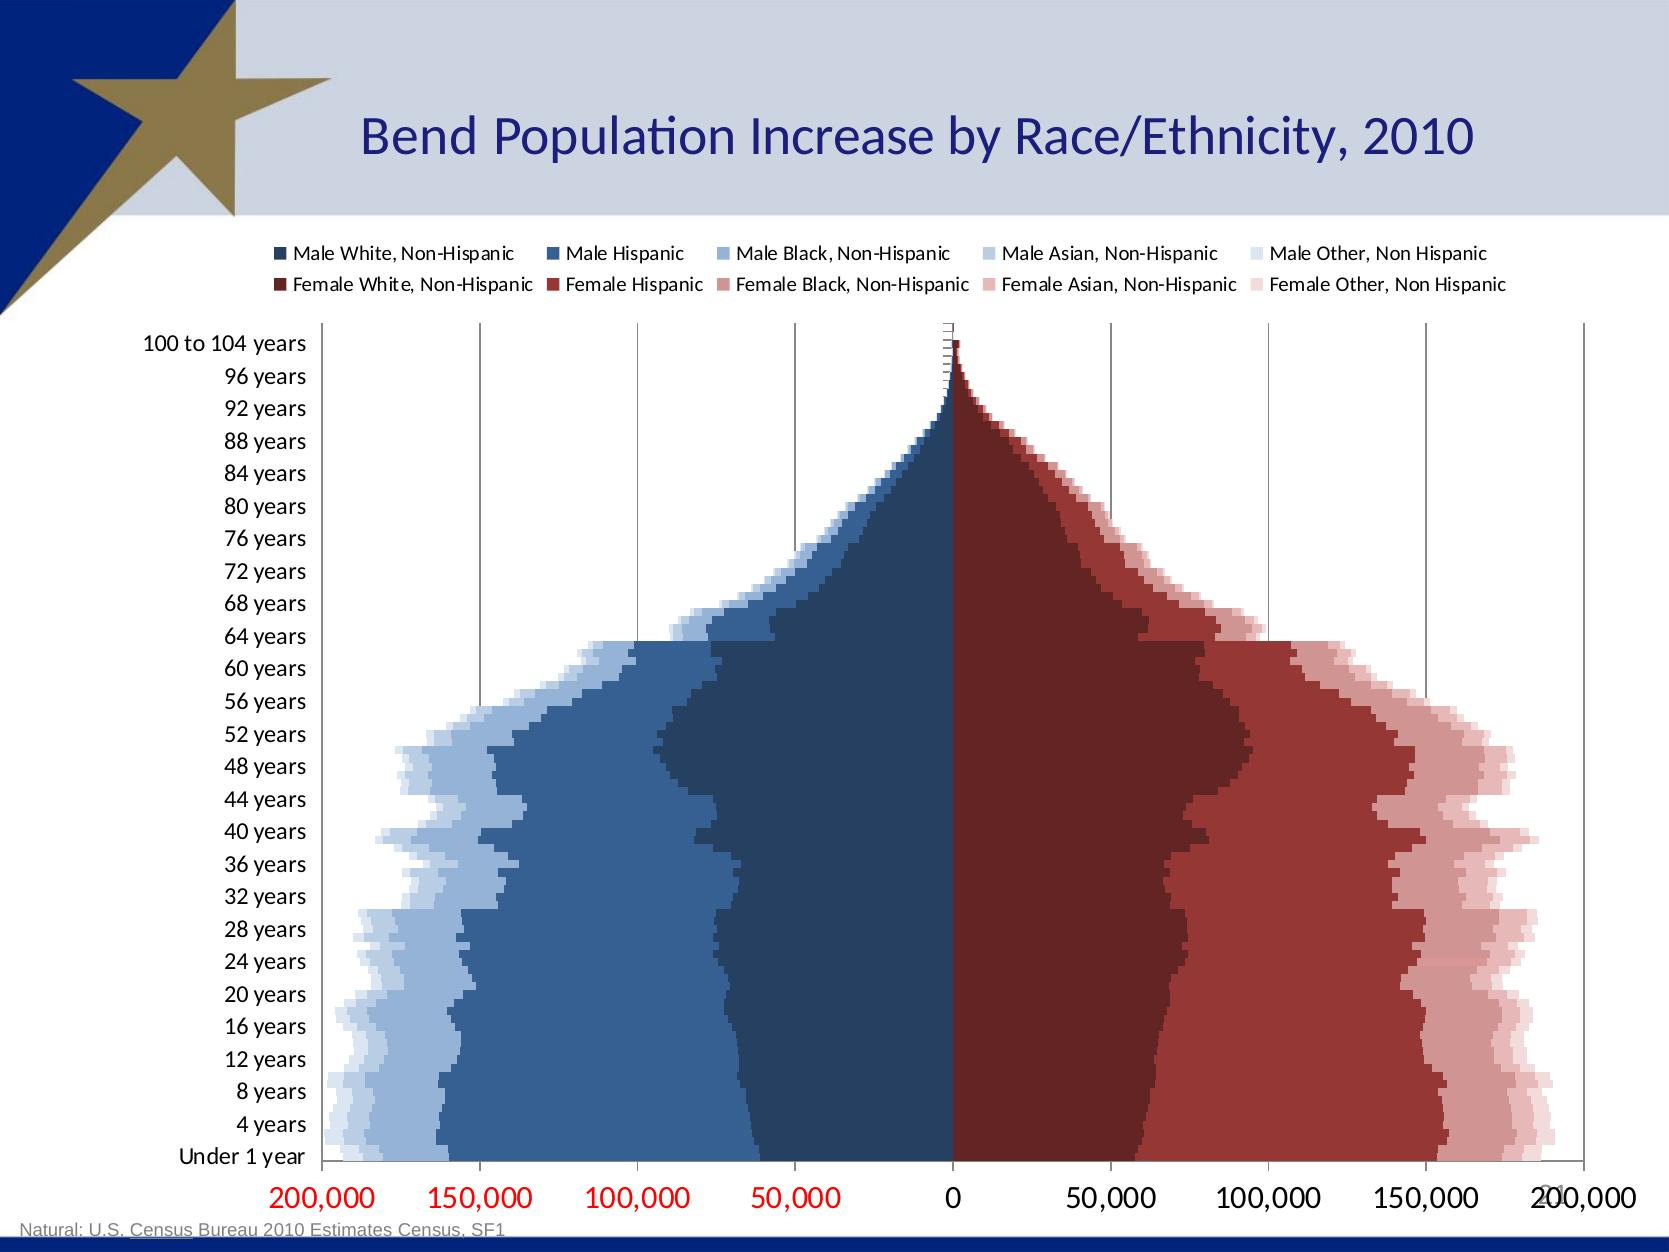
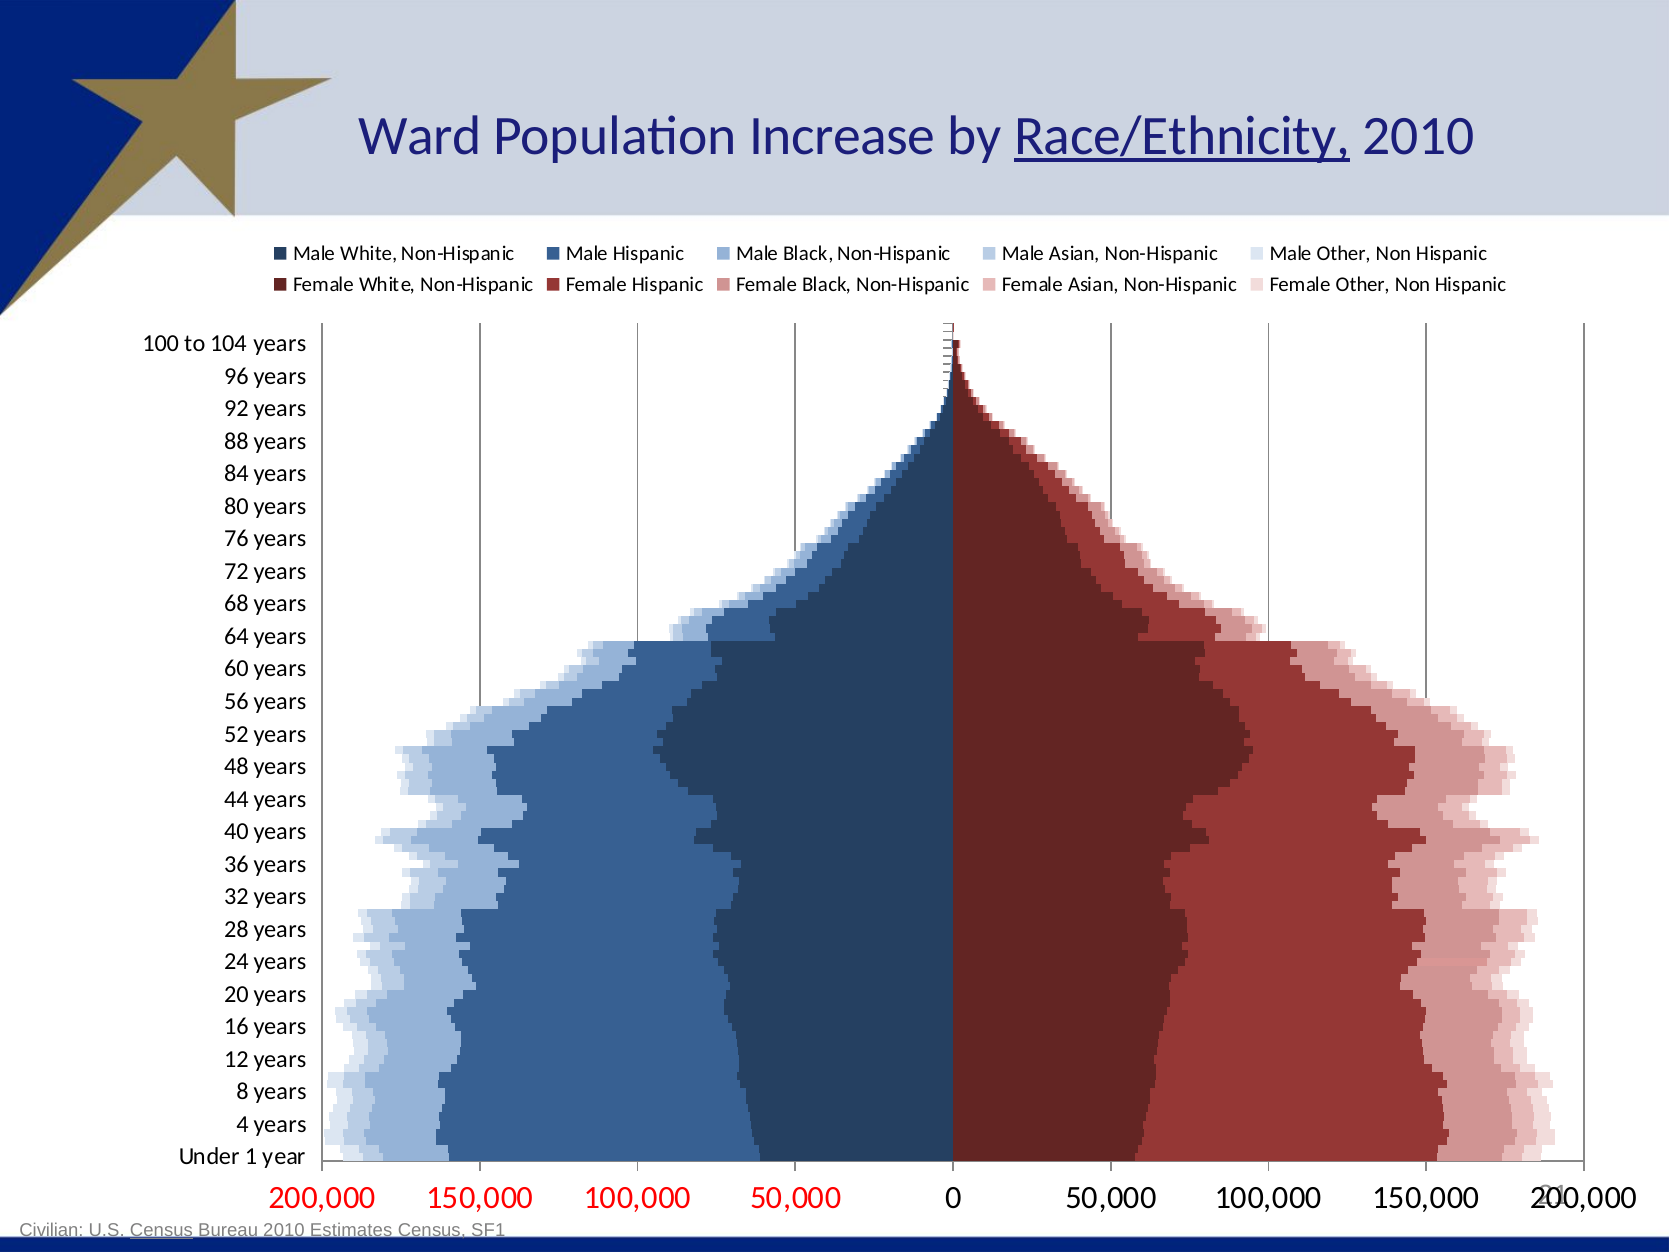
Bend: Bend -> Ward (420, 136)
Race/Ethnicity underline: none -> present (1182, 136)
Natural: Natural -> Civilian (51, 1230)
